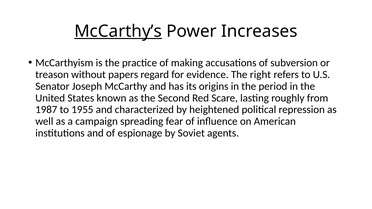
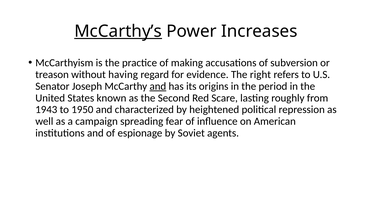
papers: papers -> having (123, 75)
and underline: none -> present (158, 86)
1987: 1987 -> 1943 (46, 110)
1955: 1955 -> 1950 (82, 110)
